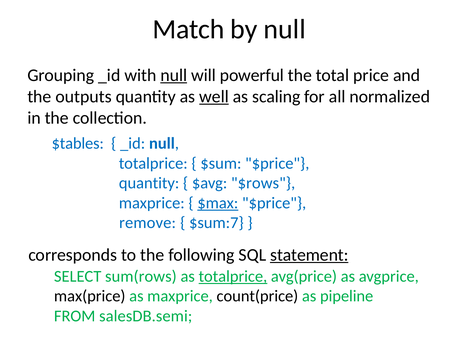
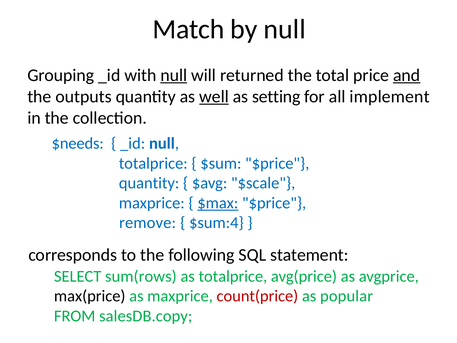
powerful: powerful -> returned (252, 75)
and underline: none -> present (407, 75)
scaling: scaling -> setting (276, 96)
normalized: normalized -> implement (390, 96)
$tables: $tables -> $needs (78, 143)
$rows: $rows -> $scale (263, 183)
$sum:7: $sum:7 -> $sum:4 (216, 223)
statement underline: present -> none (309, 255)
totalprice underline: present -> none (233, 276)
count(price colour: black -> red (257, 296)
pipeline: pipeline -> popular (347, 296)
salesDB.semi: salesDB.semi -> salesDB.copy (146, 316)
